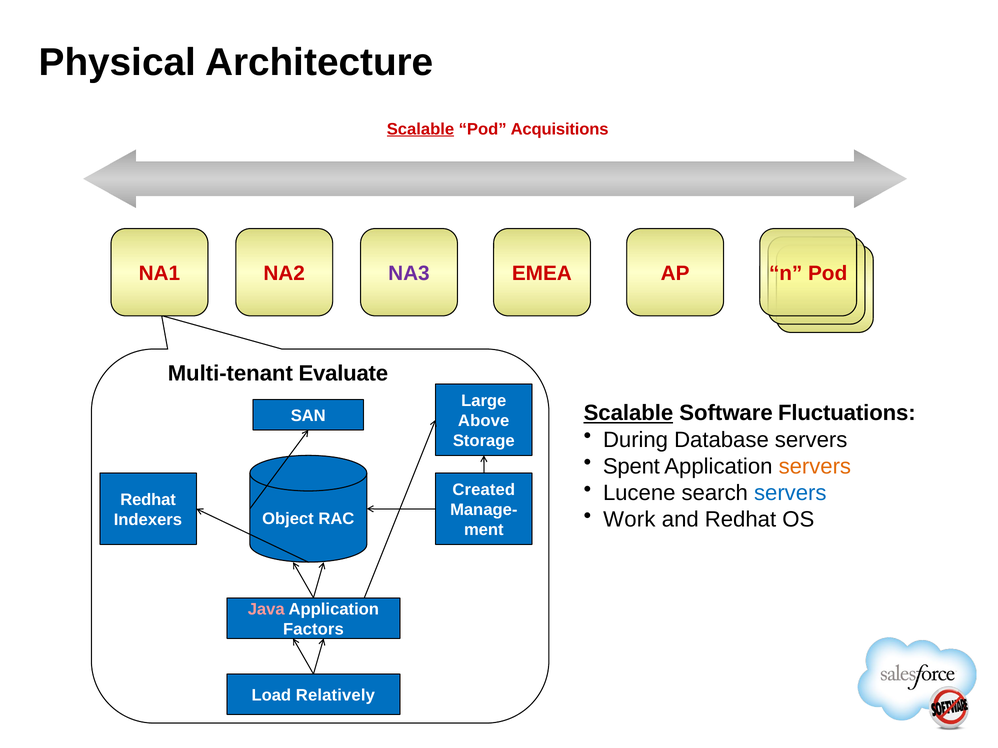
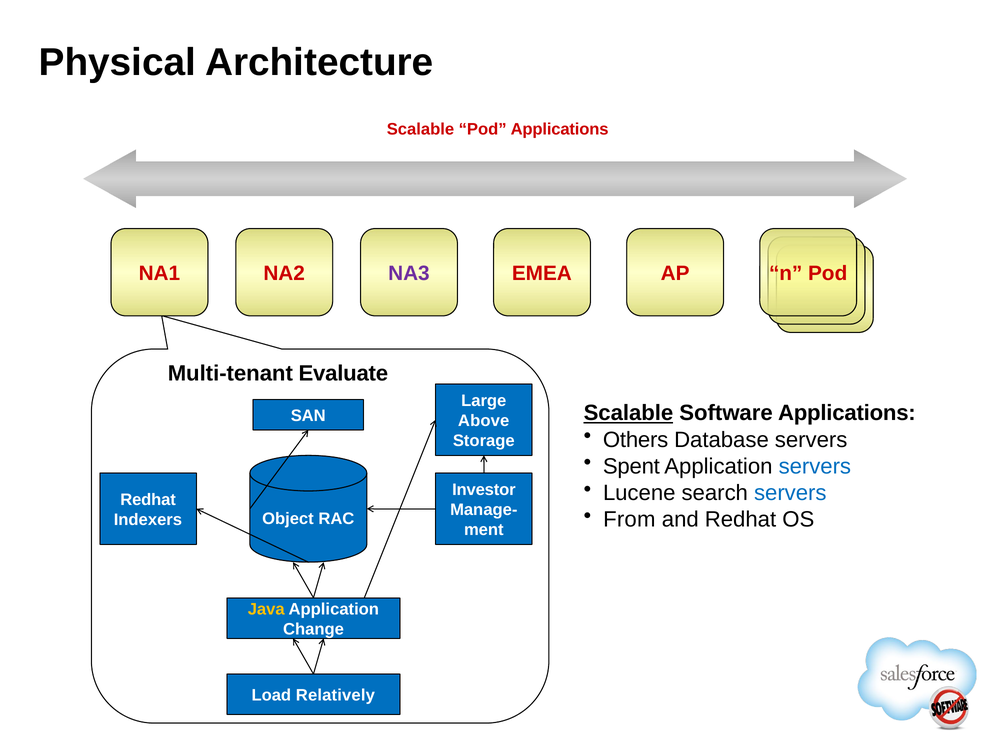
Scalable underline: present -> none (420, 129)
Pod Acquisitions: Acquisitions -> Applications (560, 129)
Software Fluctuations: Fluctuations -> Applications (847, 413)
During: During -> Others (636, 440)
servers colour: orange -> blue (815, 467)
Created: Created -> Investor (484, 490)
Work: Work -> From (629, 520)
Java colour: pink -> yellow (266, 610)
Factors: Factors -> Change (313, 630)
